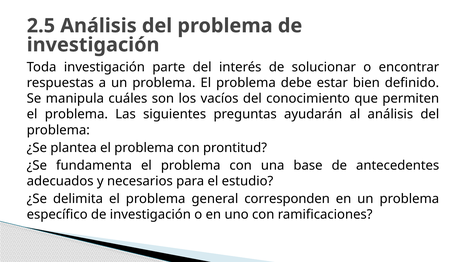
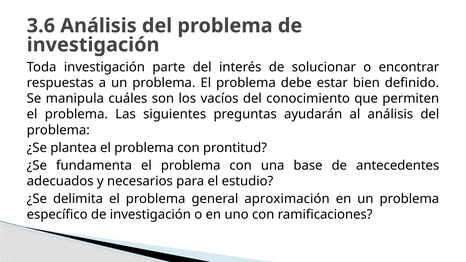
2.5: 2.5 -> 3.6 (41, 26)
corresponden: corresponden -> aproximación (287, 199)
